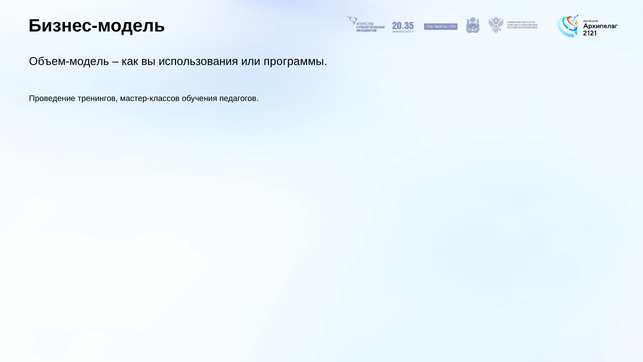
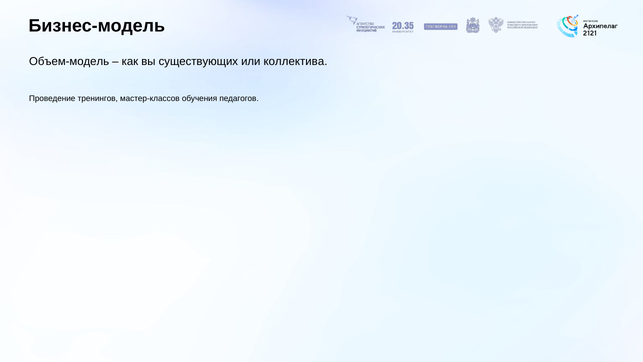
использования: использования -> существующих (198, 61)
программы: программы -> коллектива (296, 61)
